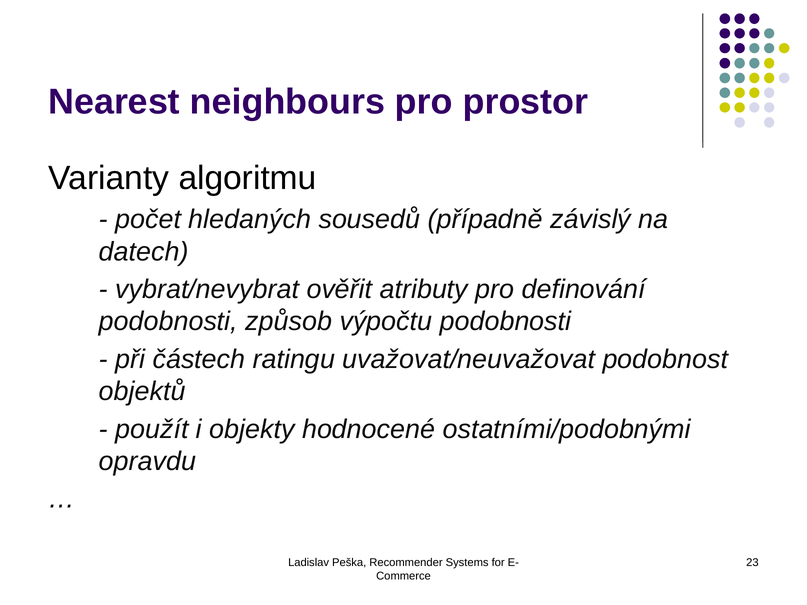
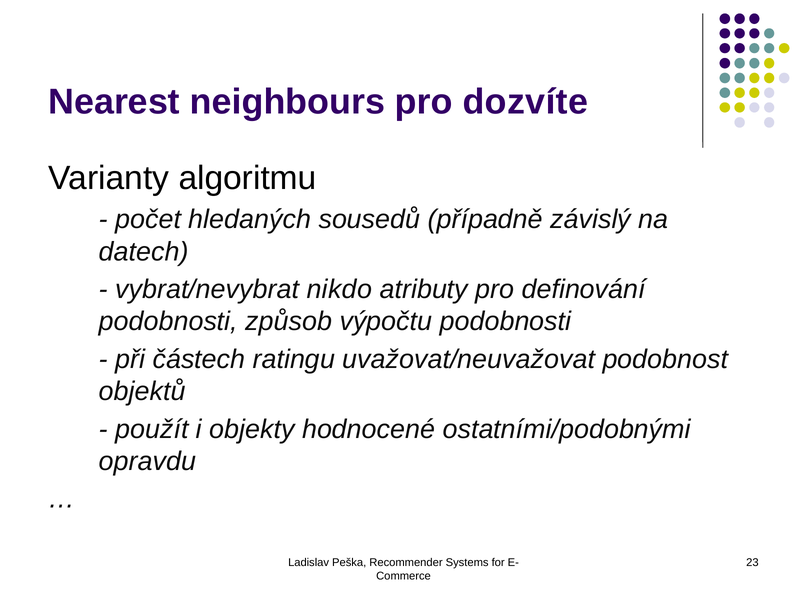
prostor: prostor -> dozvíte (525, 102)
ověřit: ověřit -> nikdo (339, 289)
